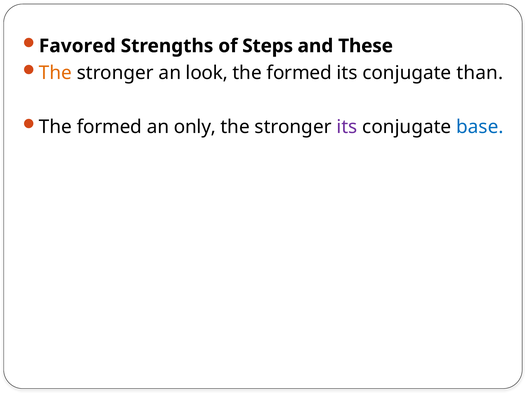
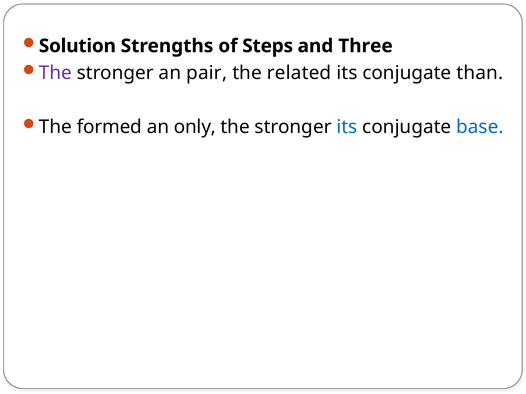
Favored: Favored -> Solution (77, 46)
These: These -> Three (365, 46)
The colour: orange -> purple (55, 73)
look: look -> pair (207, 73)
formed: formed -> related (299, 73)
its colour: purple -> blue (347, 127)
